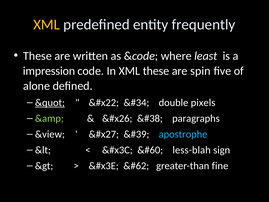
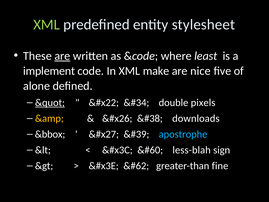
XML colour: yellow -> light green (47, 25)
frequently: frequently -> stylesheet (203, 25)
are underline: none -> present (62, 56)
impression: impression -> implement (49, 71)
XML these: these -> make (156, 71)
spin: spin -> nice (200, 71)
&amp colour: light green -> yellow (49, 118)
paragraphs: paragraphs -> downloads (196, 118)
&view: &view -> &bbox (50, 134)
